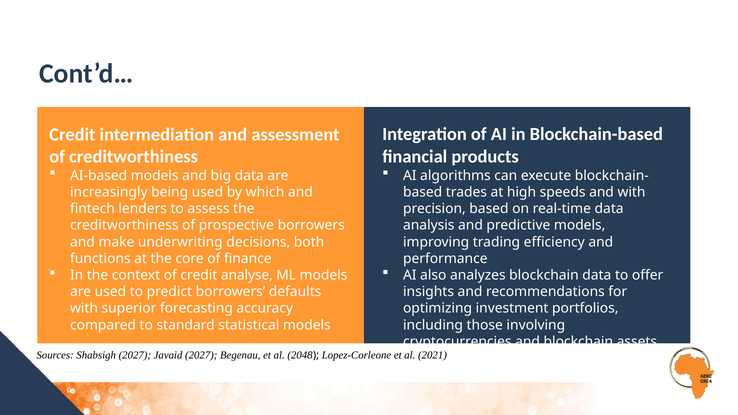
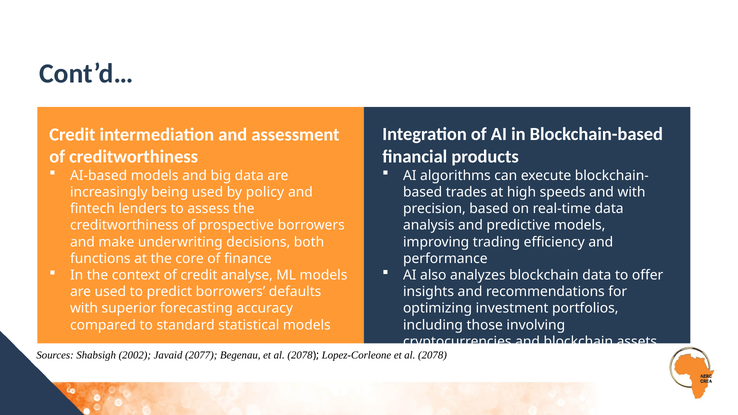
which: which -> policy (265, 192)
Shabsigh 2027: 2027 -> 2002 (135, 355)
Javaid 2027: 2027 -> 2077 (201, 355)
Begenau et al 2048: 2048 -> 2078 (300, 355)
Lopez-Corleone et al 2021: 2021 -> 2078 (432, 355)
